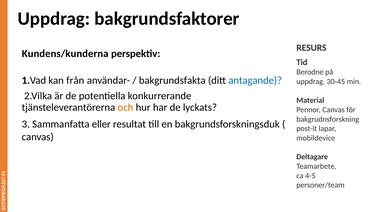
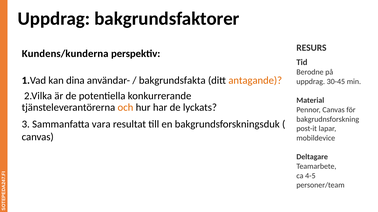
från: från -> dina (75, 81)
antagande colour: blue -> orange (255, 81)
eller: eller -> vara (101, 124)
